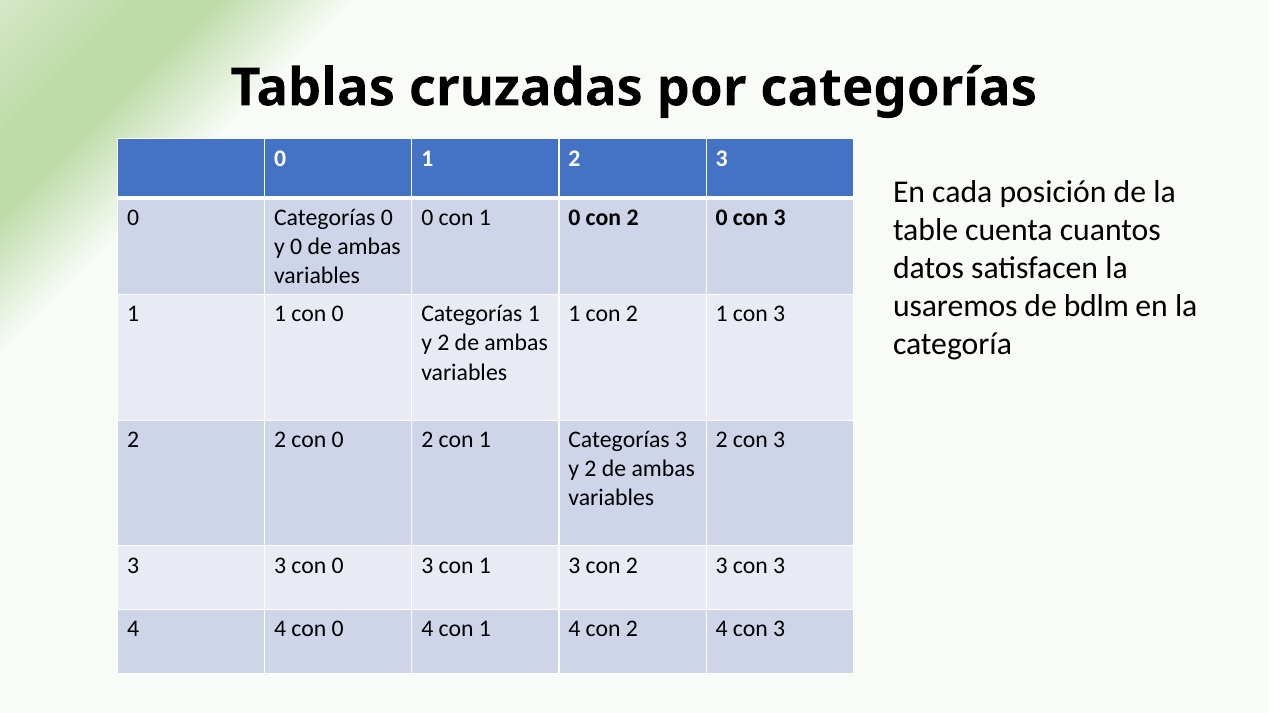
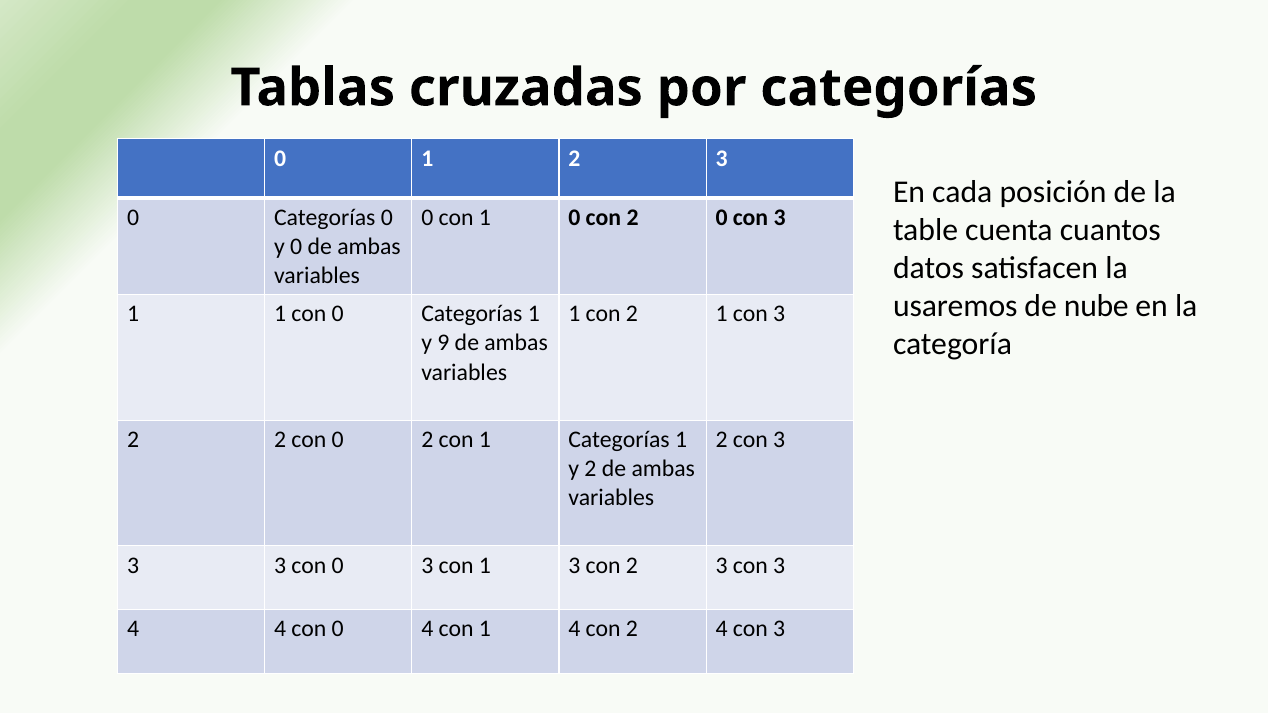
bdlm: bdlm -> nube (1096, 306)
2: 2 -> 9 (443, 343)
1 Categorías 3: 3 -> 1 (681, 440)
